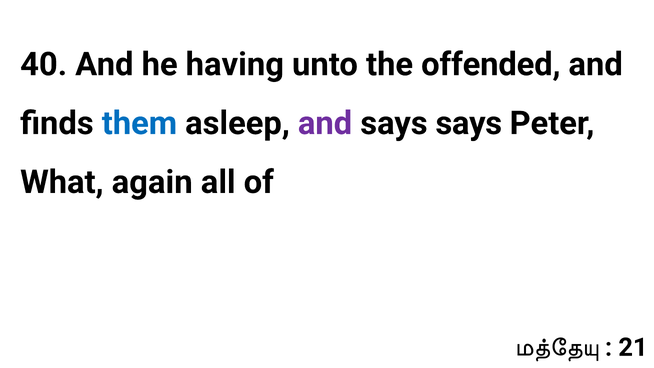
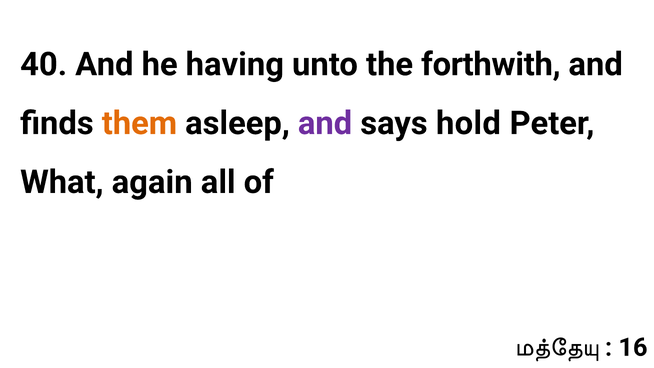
offended: offended -> forthwith (491, 64)
them colour: blue -> orange (139, 123)
says says: says -> hold (468, 123)
21: 21 -> 16 (633, 347)
